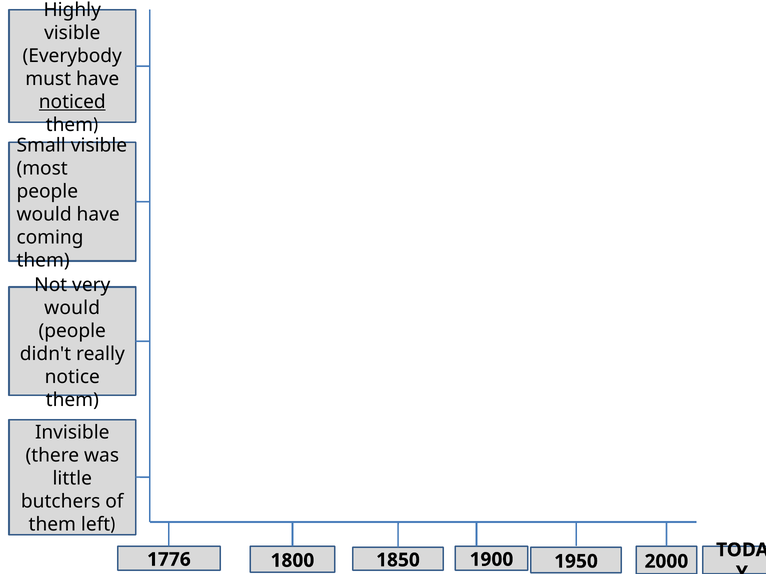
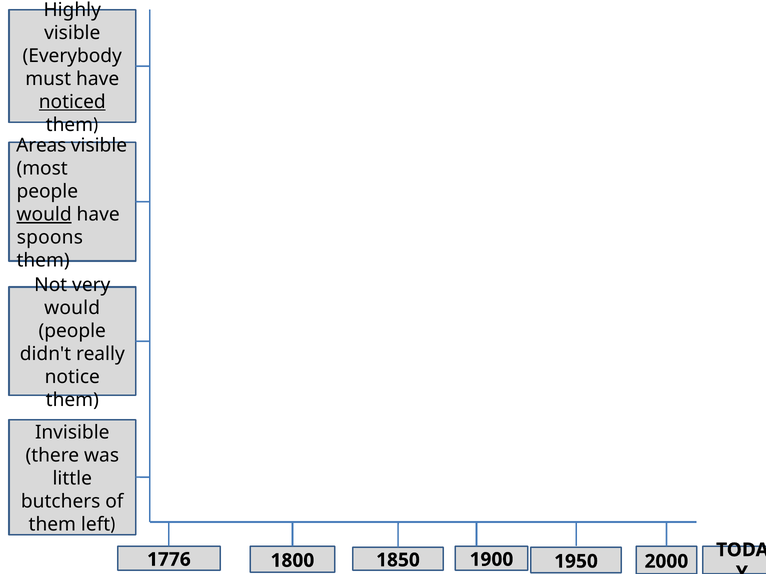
Small: Small -> Areas (41, 146)
would underline: none -> present (44, 215)
coming: coming -> spoons (50, 238)
